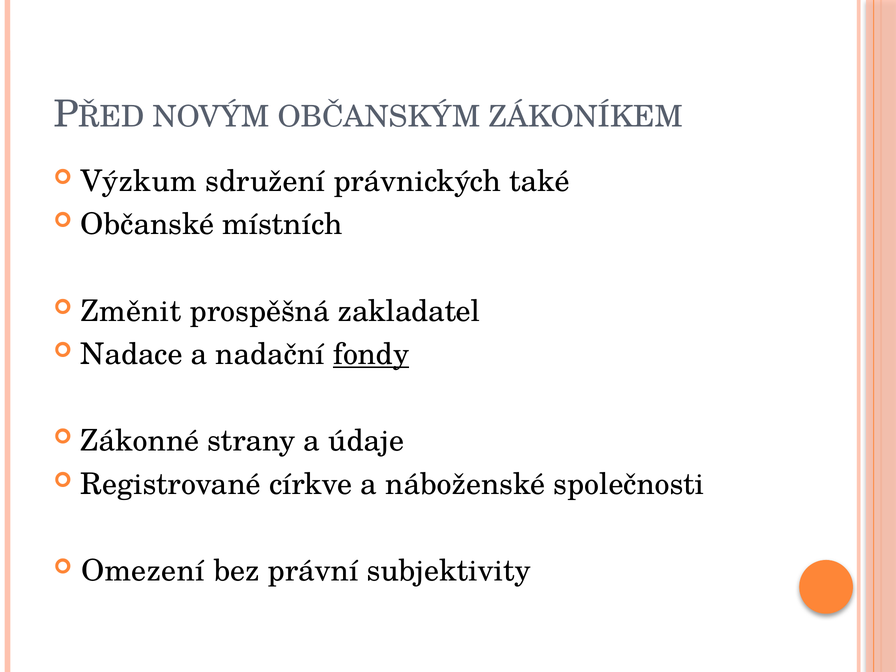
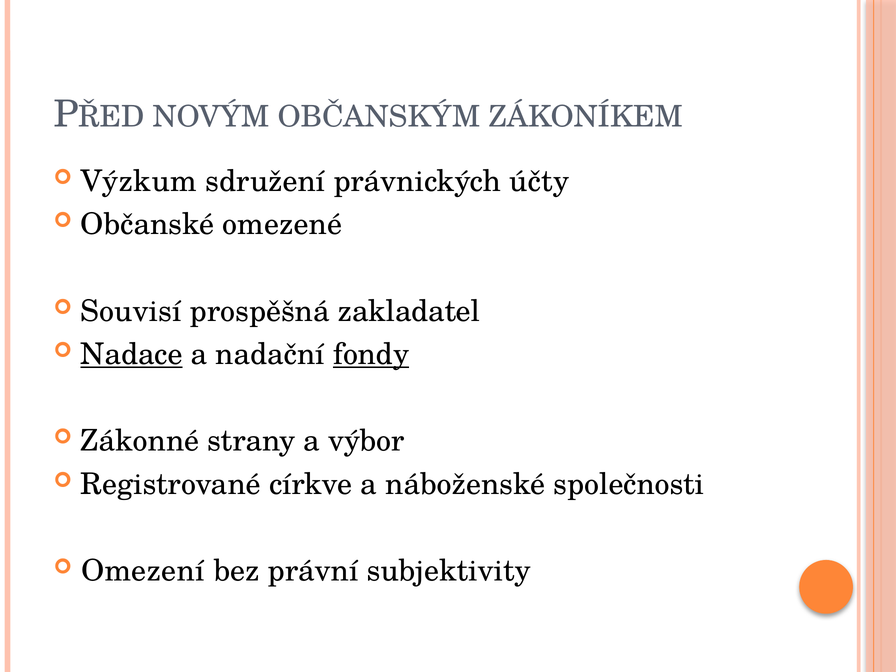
také: také -> účty (539, 181)
místních: místních -> omezené (282, 225)
Změnit: Změnit -> Souvisí (131, 311)
Nadace underline: none -> present (132, 355)
údaje: údaje -> výbor (366, 441)
